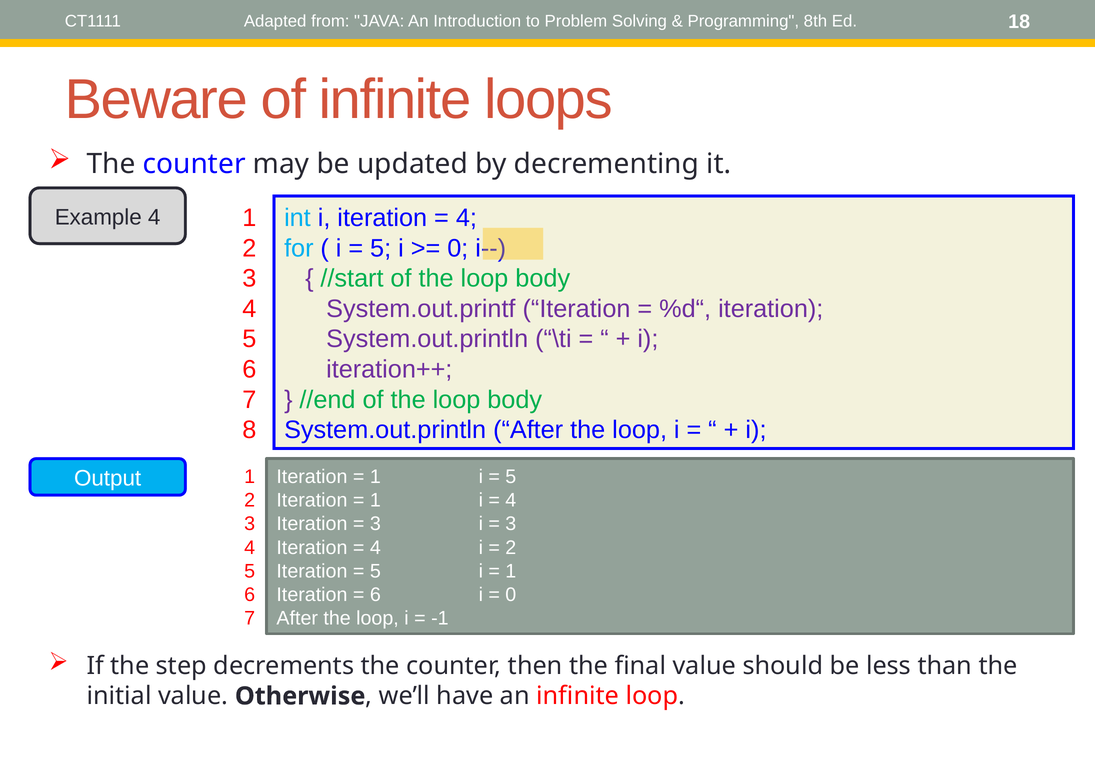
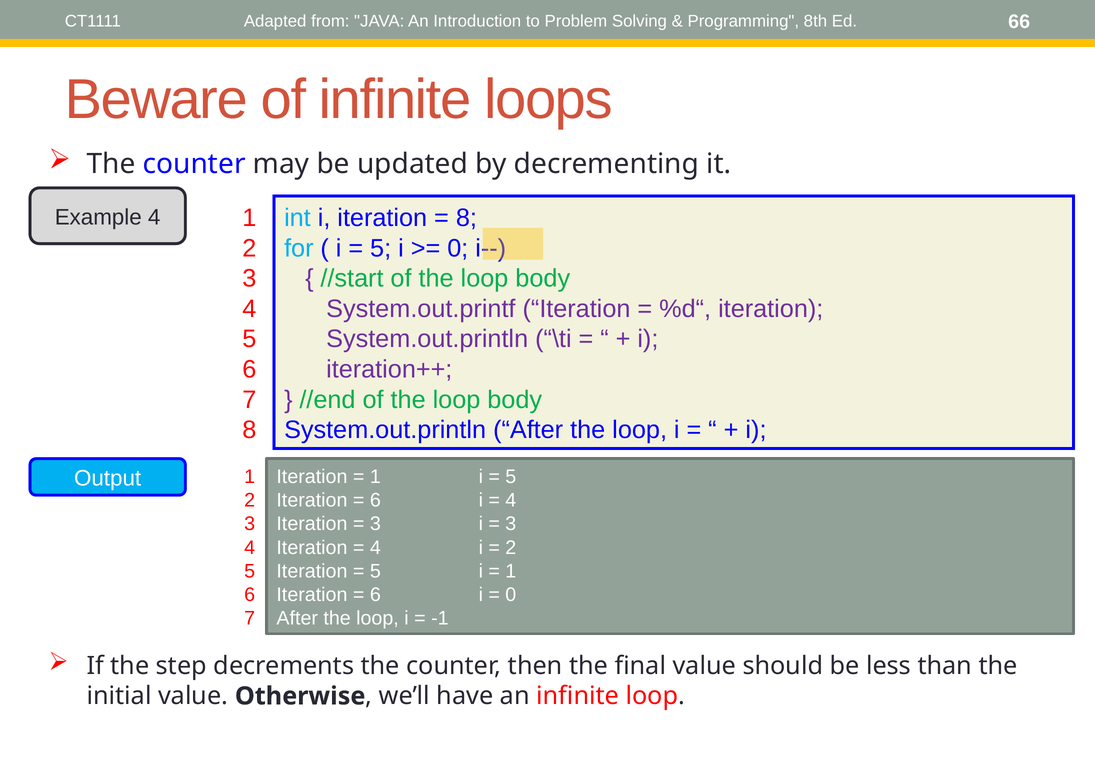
18: 18 -> 66 (1019, 22)
4: 4 -> 8 (466, 218)
1: 1 -> 6 (375, 500)
